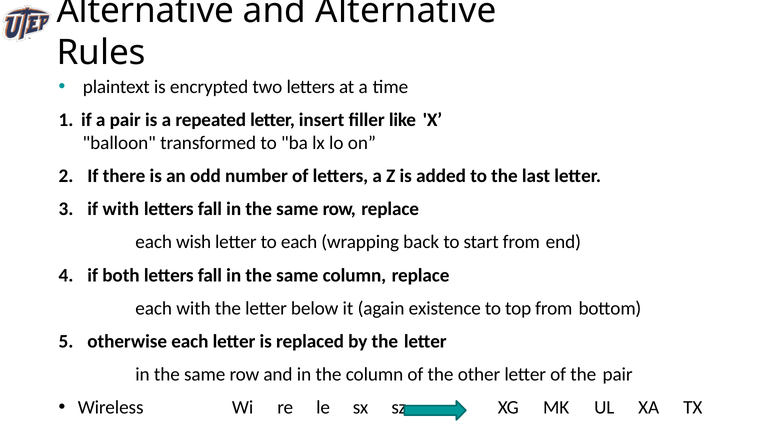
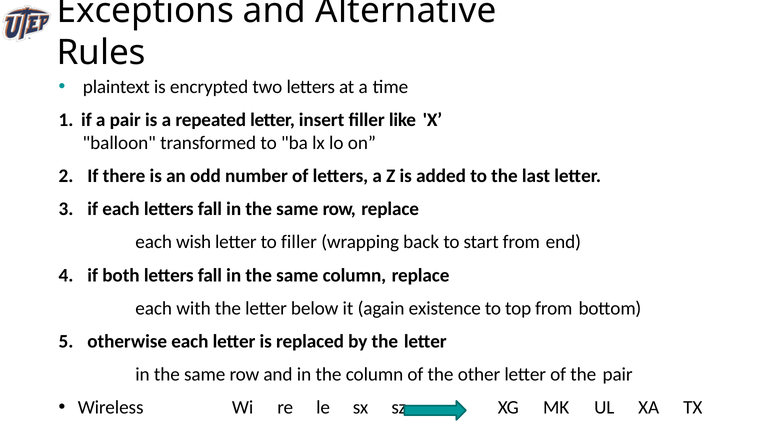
Alternative: Alternative -> Exceptions (145, 10)
if with: with -> each (121, 209)
to each: each -> filler (299, 242)
